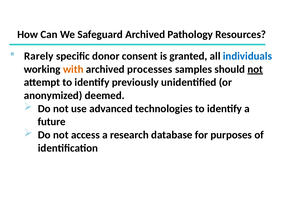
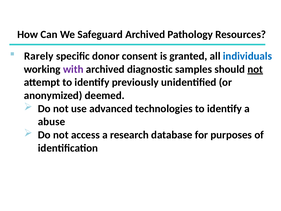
with colour: orange -> purple (73, 69)
processes: processes -> diagnostic (150, 69)
future: future -> abuse (52, 122)
